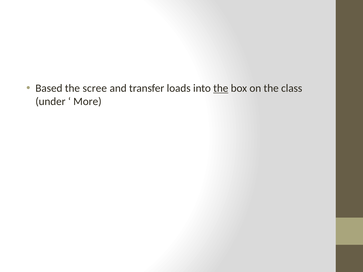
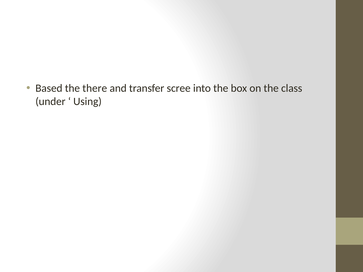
scree: scree -> there (95, 88)
loads: loads -> scree (179, 88)
the underline: present -> none (221, 88)
More: More -> Using (87, 102)
